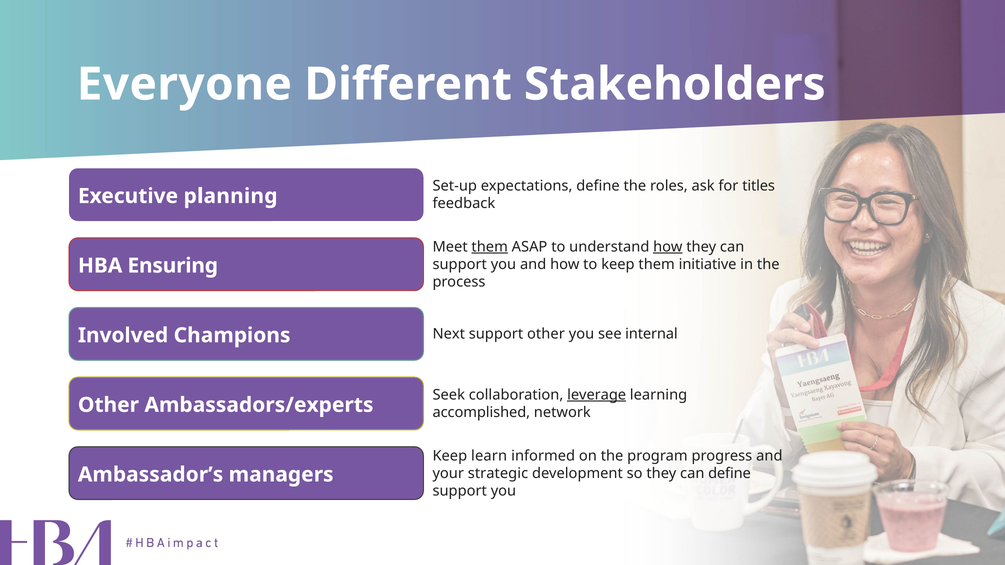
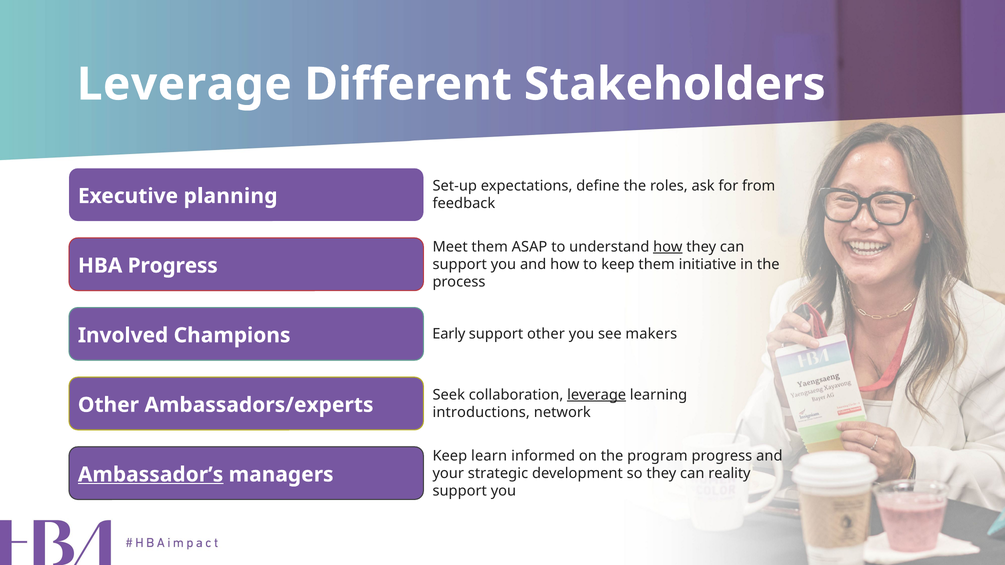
Everyone: Everyone -> Leverage (184, 84)
titles: titles -> from (759, 186)
them underline: present -> none (490, 247)
HBA Ensuring: Ensuring -> Progress (173, 266)
Next: Next -> Early (449, 334)
internal: internal -> makers (651, 334)
accomplished: accomplished -> introductions (481, 413)
can define: define -> reality (729, 474)
Ambassador’s underline: none -> present (151, 475)
